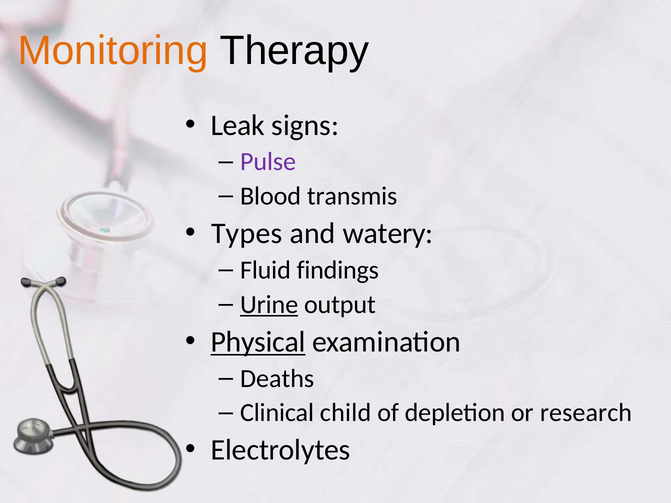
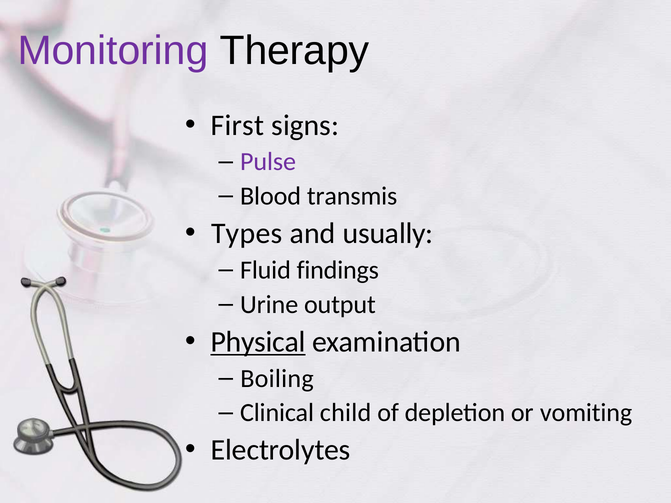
Monitoring colour: orange -> purple (113, 51)
Leak: Leak -> First (237, 125)
watery: watery -> usually (388, 234)
Urine underline: present -> none (269, 305)
Deaths: Deaths -> Boiling (277, 379)
research: research -> vomiting (586, 413)
